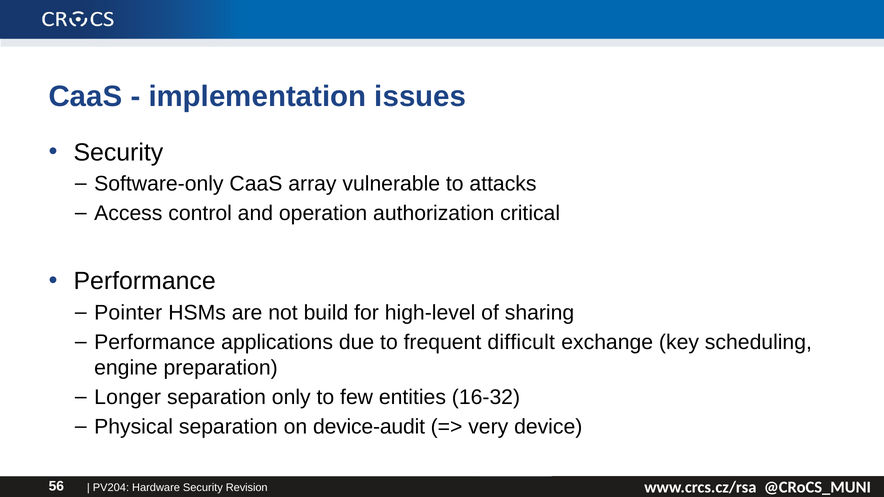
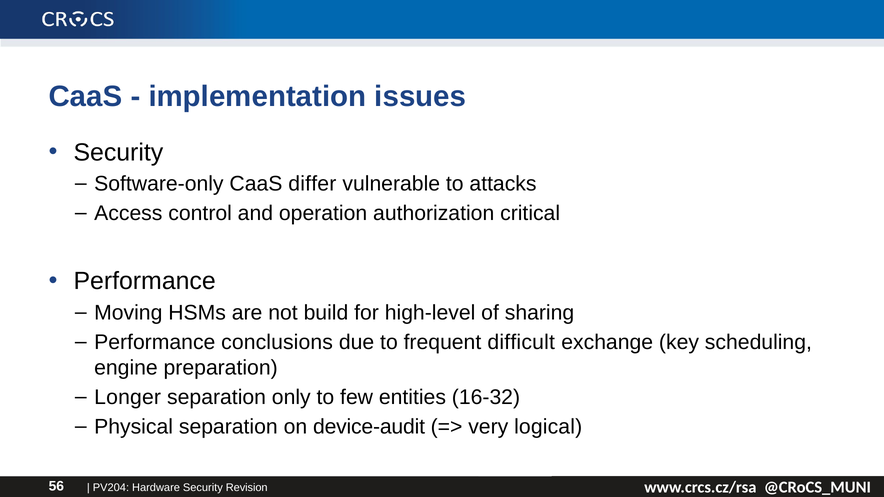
array: array -> differ (312, 184)
Pointer: Pointer -> Moving (128, 313)
applications: applications -> conclusions (277, 343)
device: device -> logical (548, 427)
